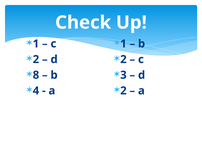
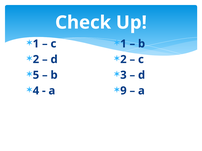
8: 8 -> 5 (36, 75)
2: 2 -> 9 (123, 91)
